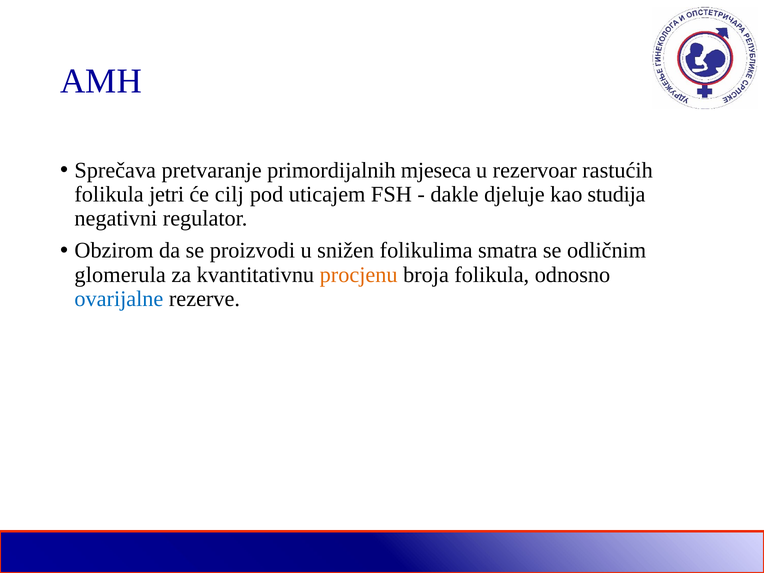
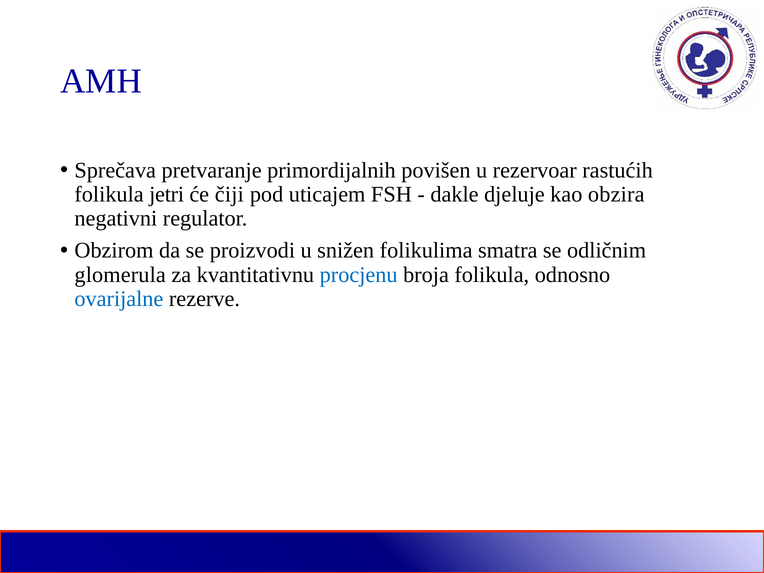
mjeseca: mjeseca -> povišen (436, 170)
cilj: cilj -> čiji (229, 195)
studija: studija -> obzira (616, 195)
procjenu colour: orange -> blue (359, 275)
